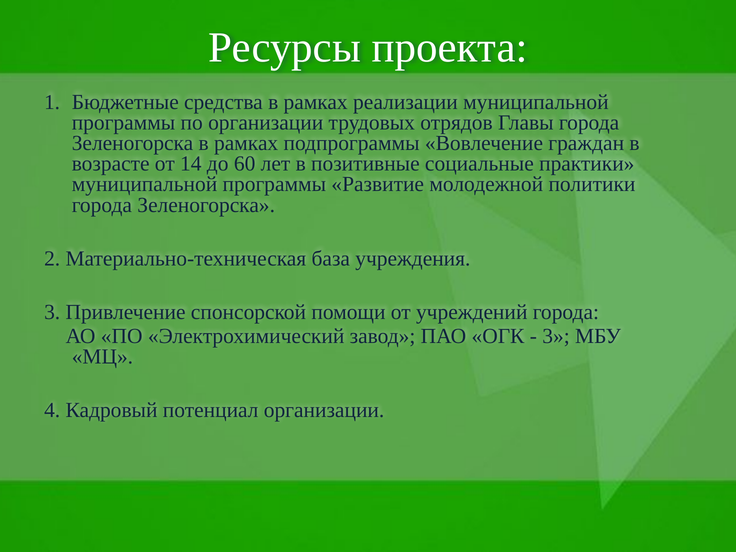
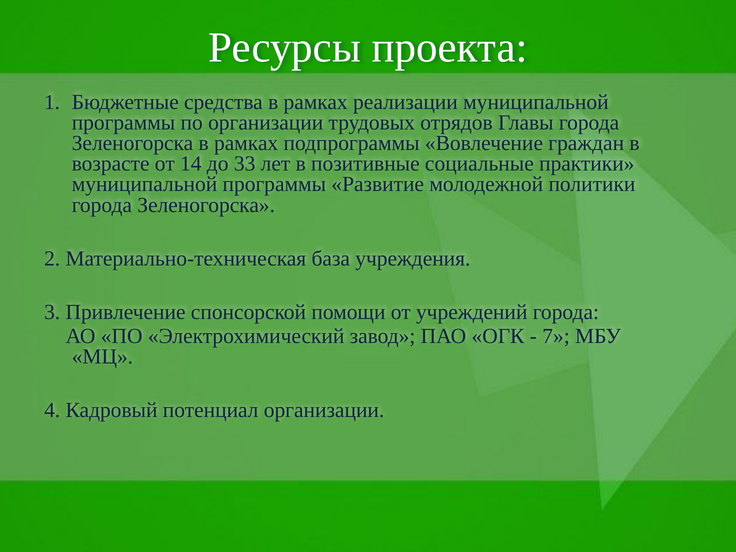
60: 60 -> 33 (245, 164)
3: 3 -> 7 (556, 336)
